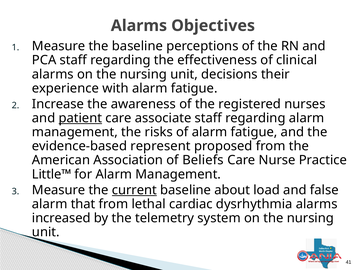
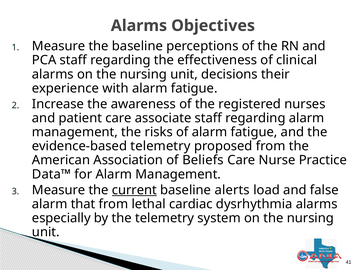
patient underline: present -> none (80, 118)
evidence-based represent: represent -> telemetry (160, 146)
Little™: Little™ -> Data™ (51, 174)
about: about -> alerts (232, 190)
increased: increased -> especially (61, 218)
